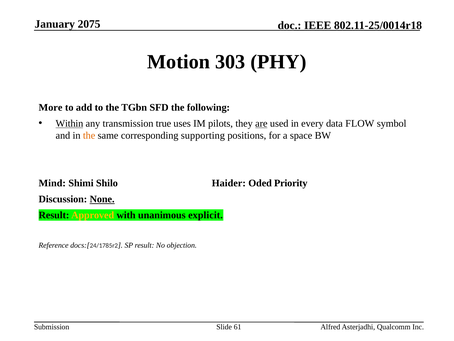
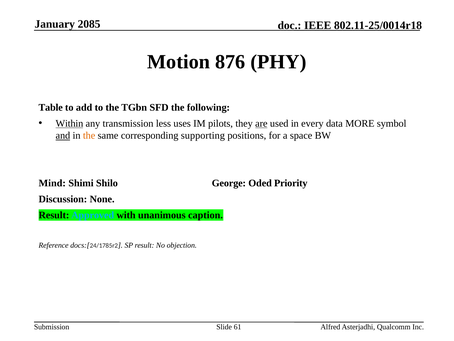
2075: 2075 -> 2085 (89, 24)
303: 303 -> 876 (230, 62)
More: More -> Table (51, 107)
true: true -> less (163, 123)
FLOW: FLOW -> MORE (360, 123)
and underline: none -> present (63, 135)
Haider: Haider -> George (229, 183)
None underline: present -> none (102, 199)
Approved colour: yellow -> light blue (93, 215)
explicit: explicit -> caption (206, 215)
